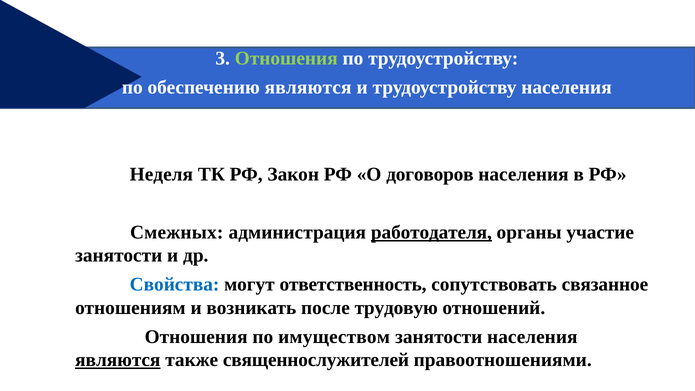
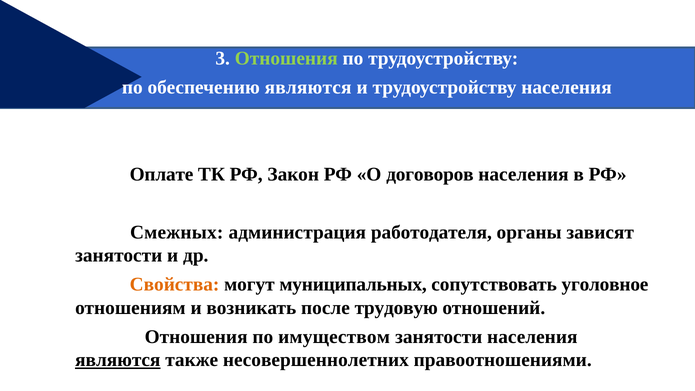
Неделя: Неделя -> Оплате (162, 174)
работодателя underline: present -> none (431, 232)
участие: участие -> зависят (600, 232)
Свойства colour: blue -> orange (175, 285)
ответственность: ответственность -> муниципальных (353, 285)
связанное: связанное -> уголовное (605, 285)
священнослужителей: священнослужителей -> несовершеннолетних (316, 360)
